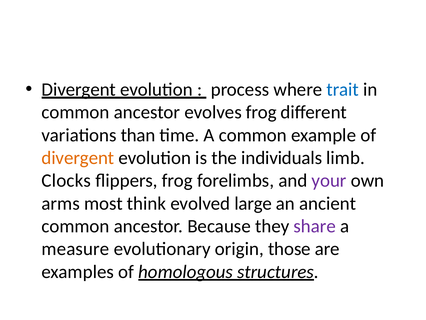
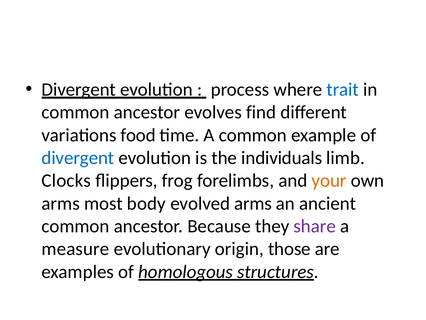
evolves frog: frog -> find (261, 112)
than: than -> food (138, 135)
divergent colour: orange -> blue (78, 158)
your colour: purple -> orange (329, 180)
think: think -> body (146, 203)
evolved large: large -> arms (253, 203)
